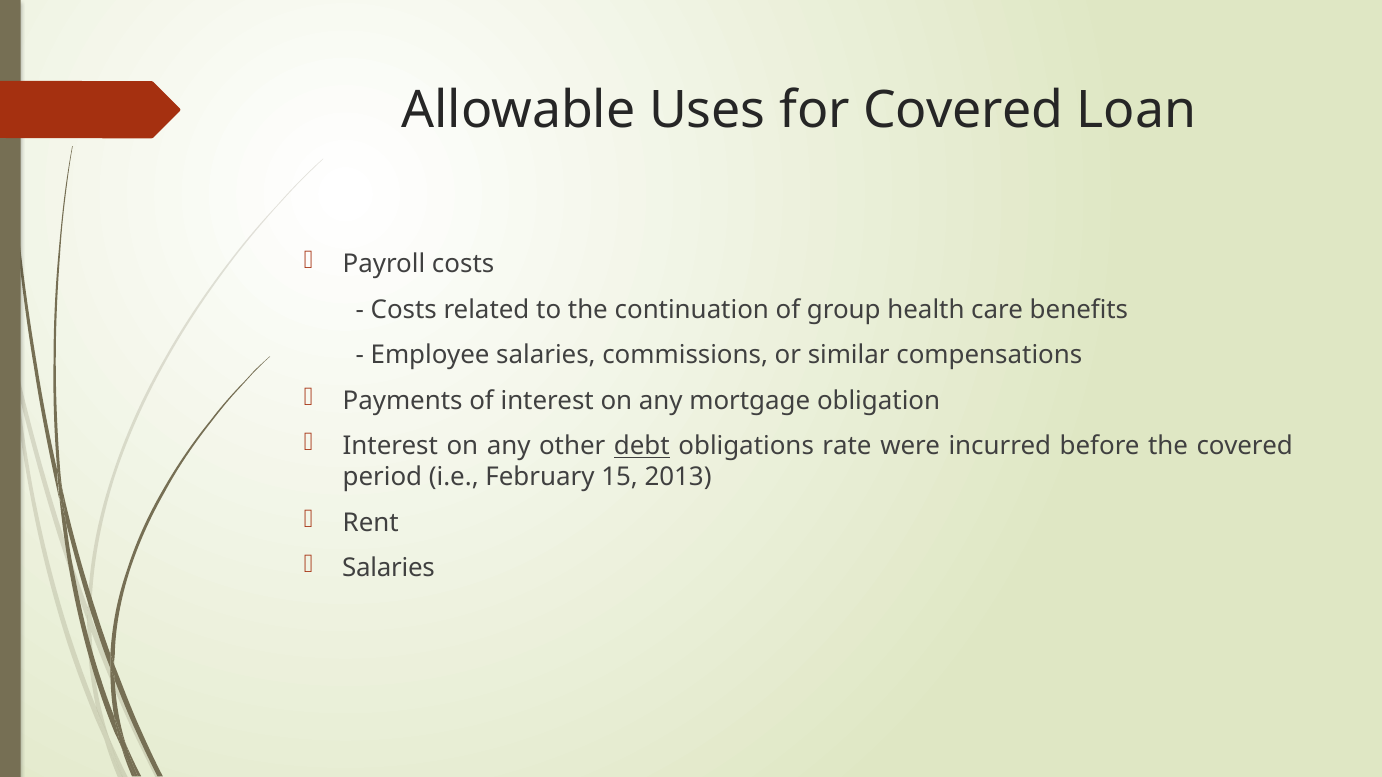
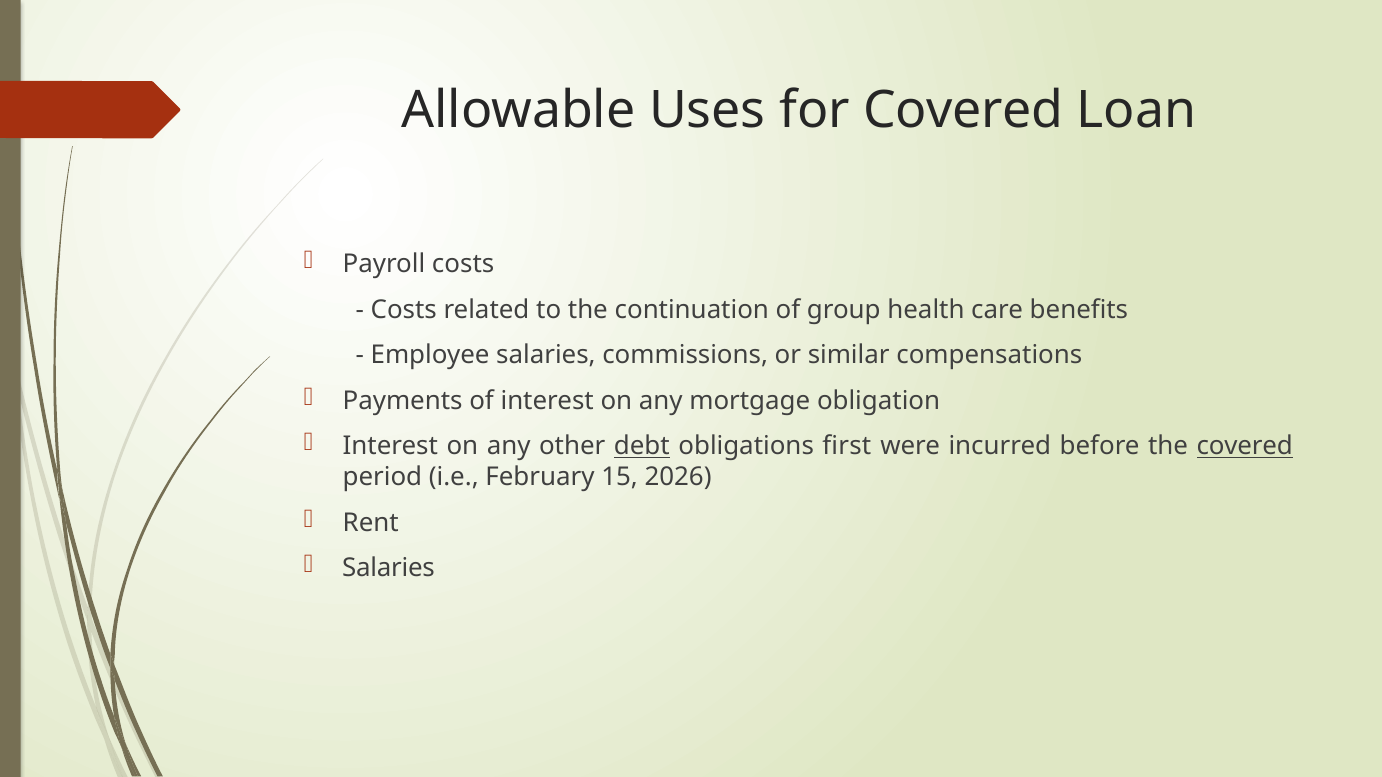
rate: rate -> first (847, 446)
covered underline: none -> present (1245, 446)
2013: 2013 -> 2026 (678, 477)
